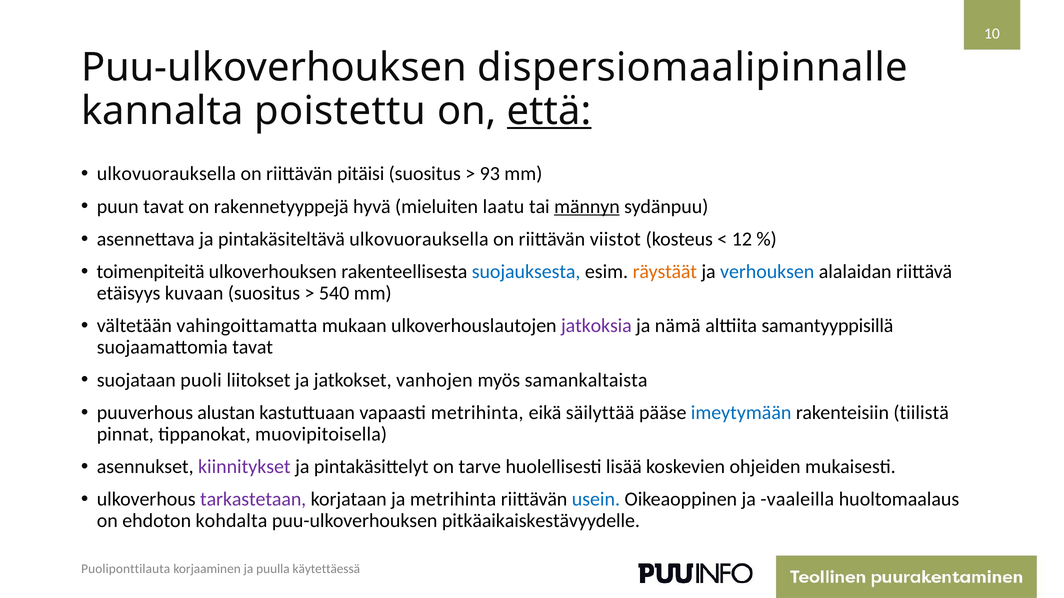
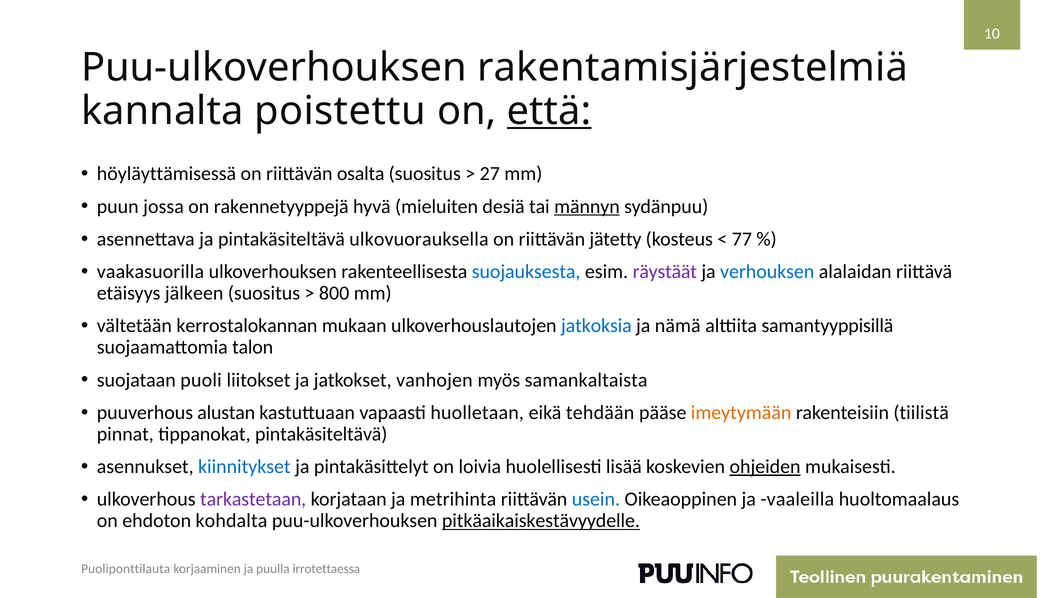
dispersiomaalipinnalle: dispersiomaalipinnalle -> rakentamisjärjestelmiä (693, 68)
ulkovuorauksella: ulkovuorauksella -> höyläyttämisessä (166, 174)
pitäisi: pitäisi -> osalta (361, 174)
93: 93 -> 27 (490, 174)
puun tavat: tavat -> jossa (164, 207)
laatu: laatu -> desiä (504, 207)
viistot: viistot -> jätetty (615, 239)
12: 12 -> 77 (742, 239)
toimenpiteitä: toimenpiteitä -> vaakasuorilla (150, 272)
räystäät colour: orange -> purple (665, 272)
kuvaan: kuvaan -> jälkeen (194, 293)
540: 540 -> 800 (334, 293)
vahingoittamatta: vahingoittamatta -> kerrostalokannan (247, 326)
jatkoksia colour: purple -> blue (596, 326)
suojaamattomia tavat: tavat -> talon (253, 348)
vapaasti metrihinta: metrihinta -> huolletaan (477, 413)
säilyttää: säilyttää -> tehdään (600, 413)
imeytymään colour: blue -> orange (741, 413)
tippanokat muovipitoisella: muovipitoisella -> pintakäsiteltävä (321, 434)
kiinnitykset colour: purple -> blue (244, 467)
tarve: tarve -> loivia (480, 467)
ohjeiden underline: none -> present (765, 467)
pitkäaikaiskestävyydelle underline: none -> present (541, 521)
käytettäessä: käytettäessä -> irrotettaessa (326, 570)
